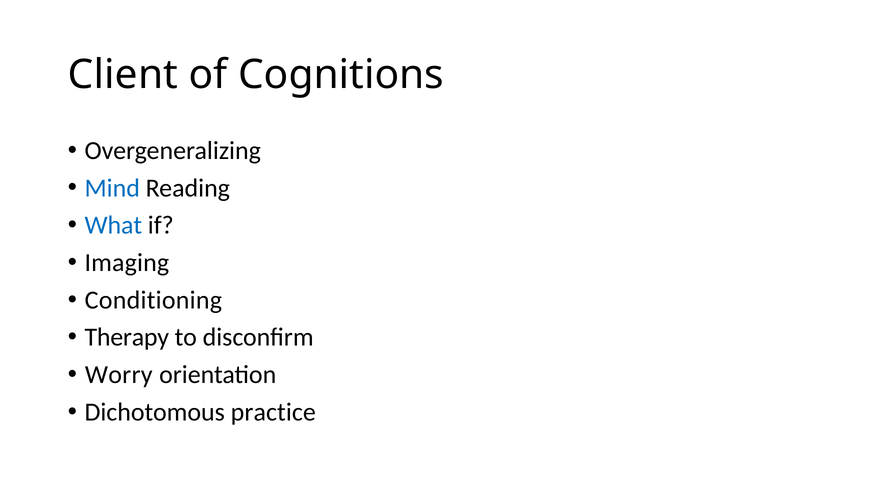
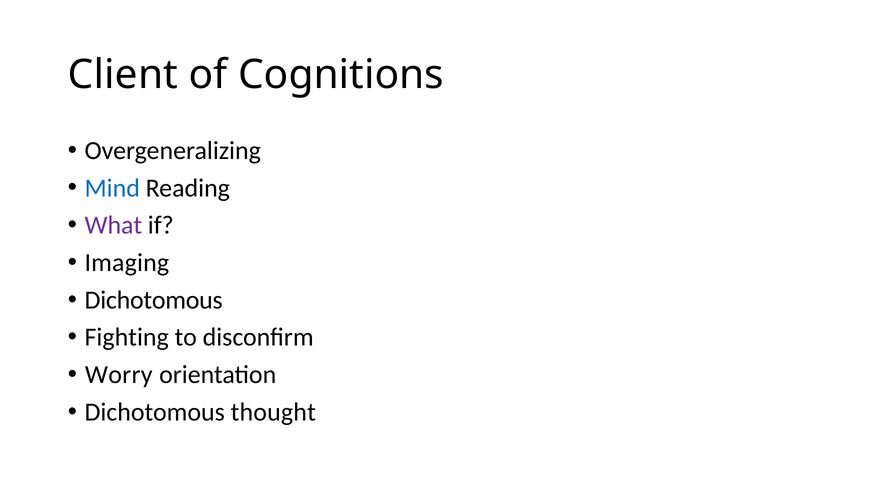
What colour: blue -> purple (113, 225)
Conditioning: Conditioning -> Dichotomous (154, 300)
Therapy: Therapy -> Fighting (127, 337)
practice: practice -> thought (273, 412)
